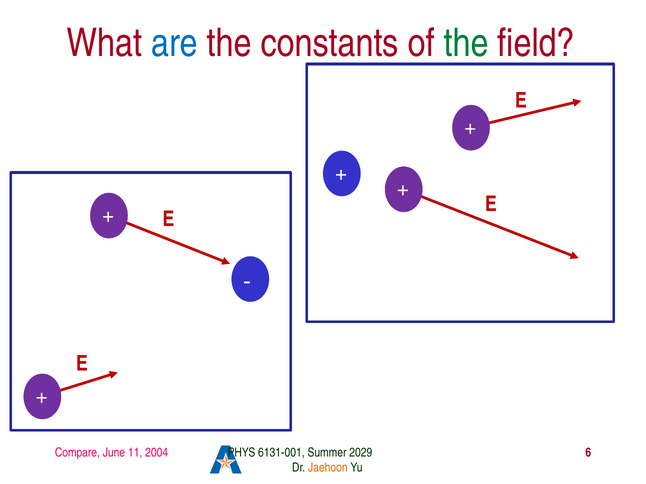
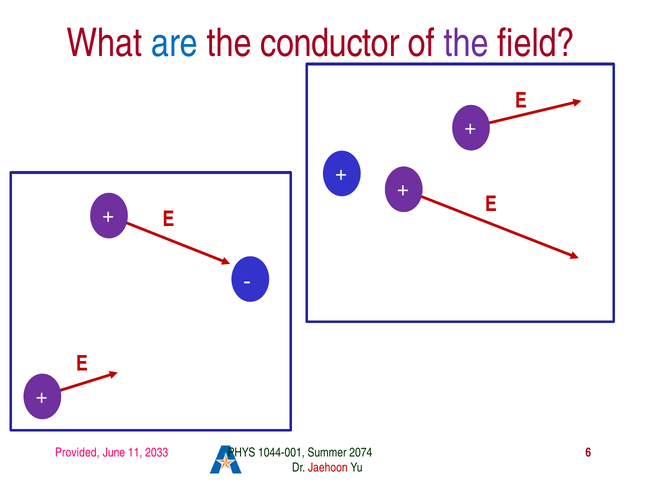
constants: constants -> conductor (330, 43)
the colour: green -> purple (466, 43)
Compare: Compare -> Provided (77, 453)
2004: 2004 -> 2033 (157, 453)
6131-001: 6131-001 -> 1044-001 (281, 453)
2029: 2029 -> 2074 (361, 453)
Jaehoon colour: orange -> red (328, 468)
